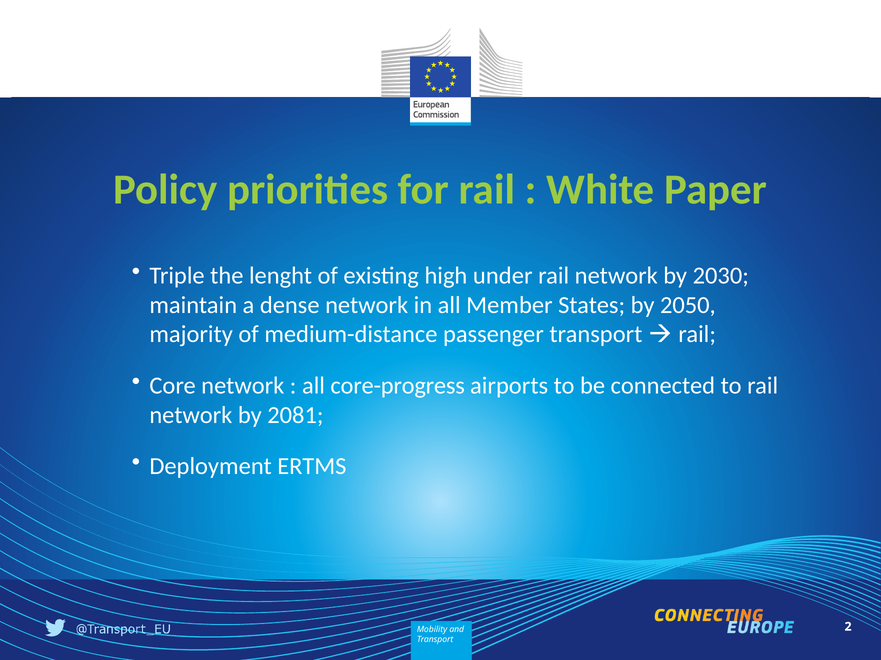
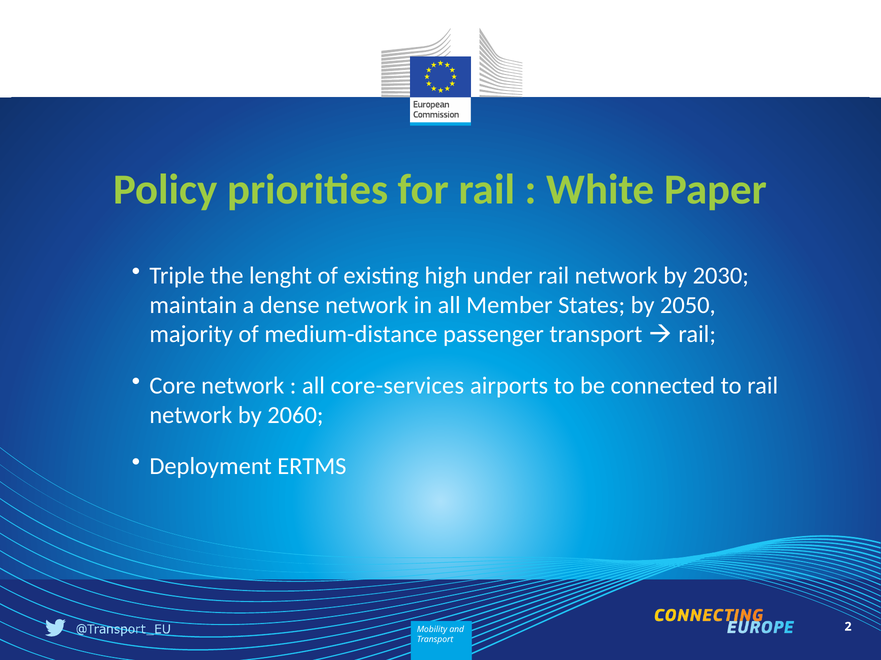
core-progress: core-progress -> core-services (397, 386)
2081: 2081 -> 2060 (295, 415)
